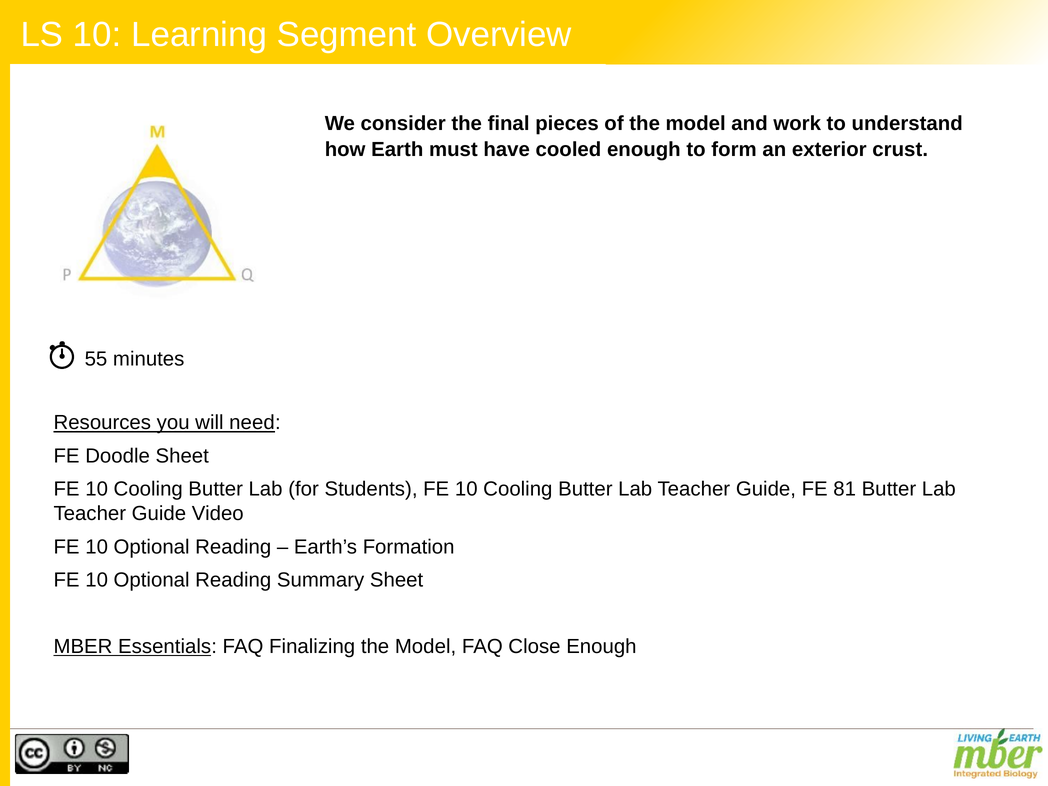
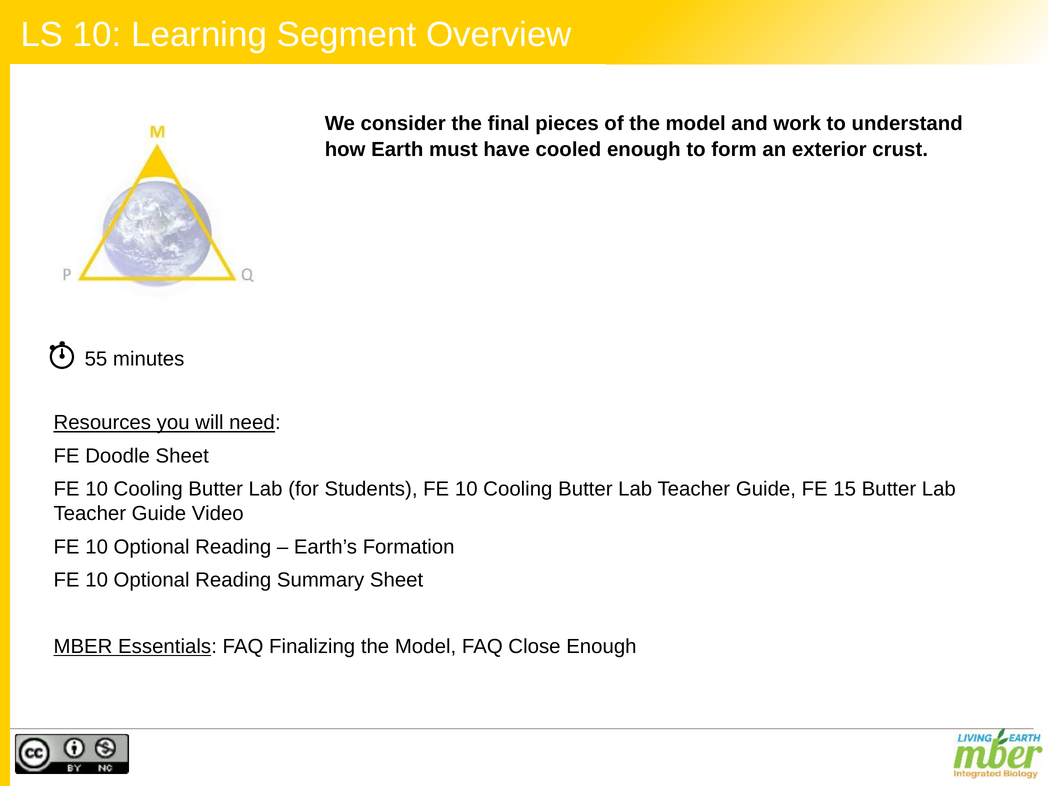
81: 81 -> 15 (845, 489)
